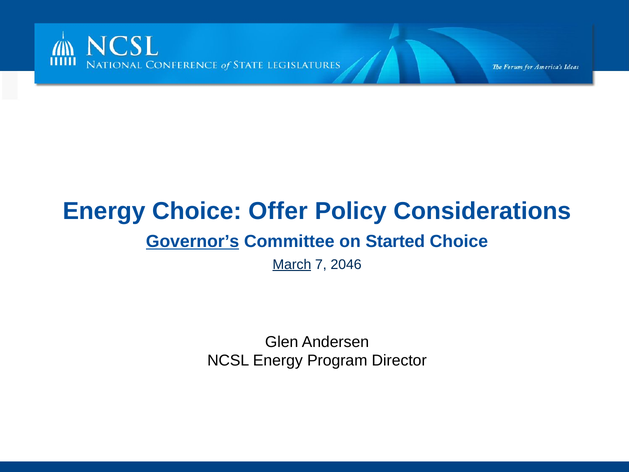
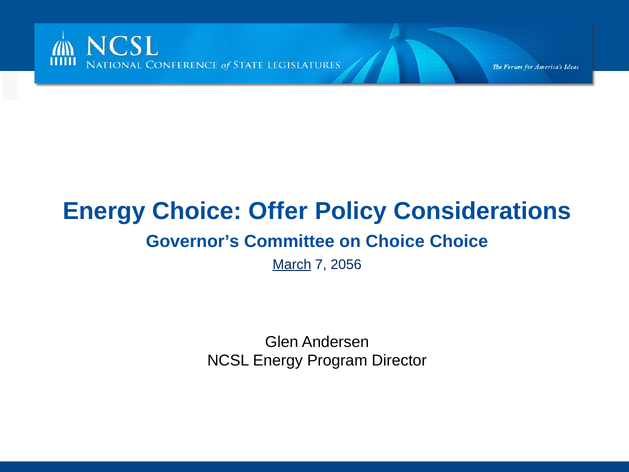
Governor’s underline: present -> none (193, 241)
on Started: Started -> Choice (395, 241)
2046: 2046 -> 2056 (346, 264)
